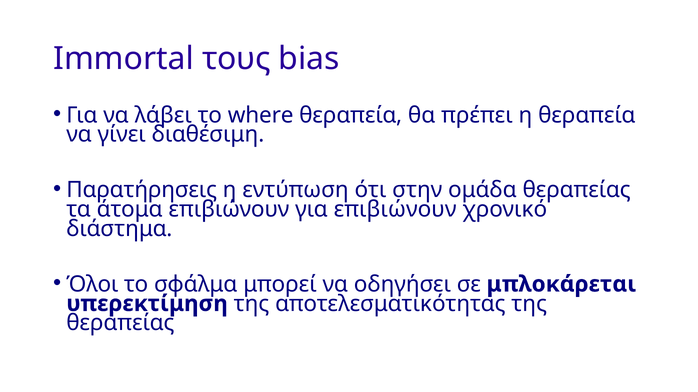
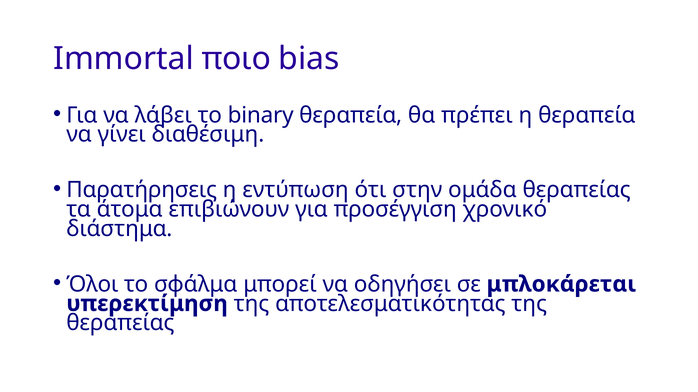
τους: τους -> ποιο (236, 59)
where: where -> binary (261, 115)
για επιβιώνουν: επιβιώνουν -> προσέγγιση (395, 210)
